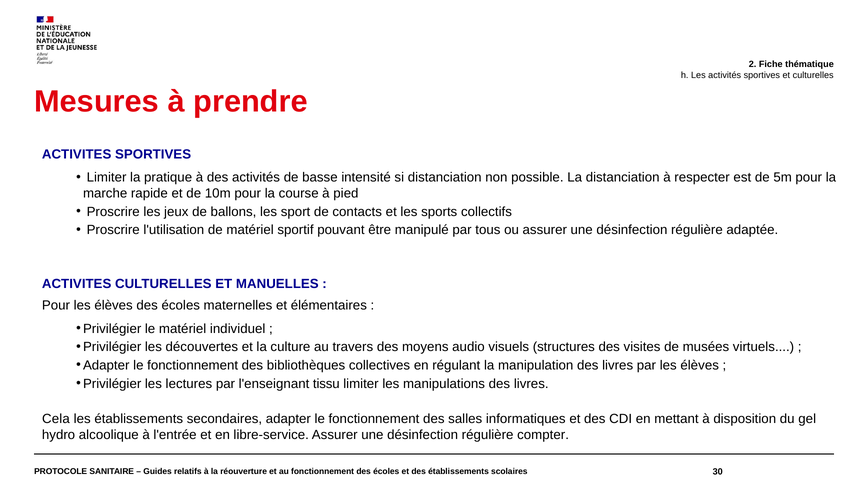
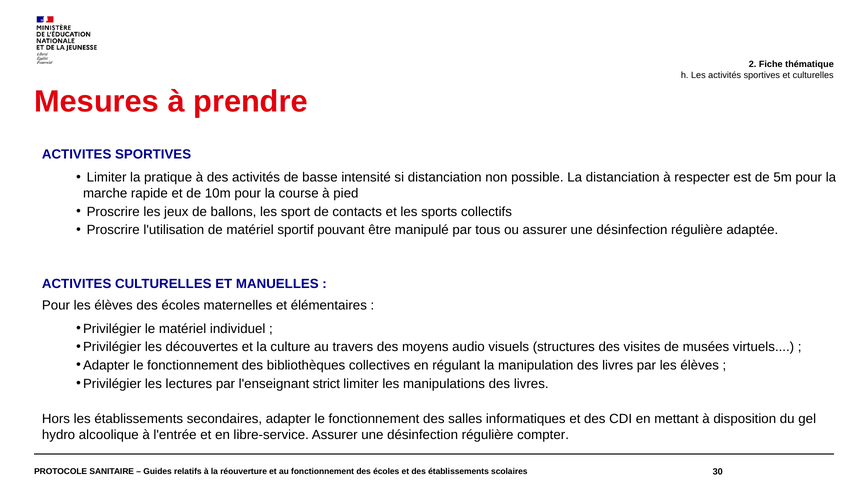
tissu: tissu -> strict (326, 384)
Cela: Cela -> Hors (56, 419)
